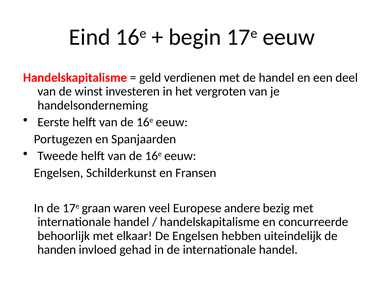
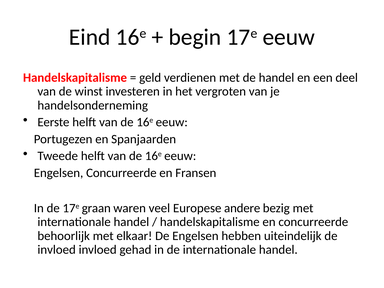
Engelsen Schilderkunst: Schilderkunst -> Concurreerde (121, 173)
handen: handen -> invloed (57, 250)
